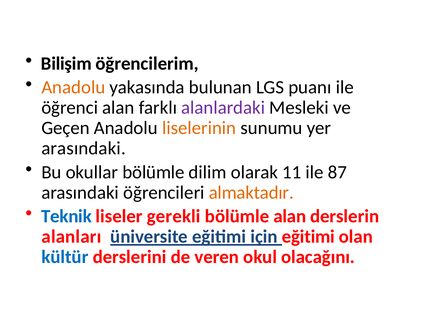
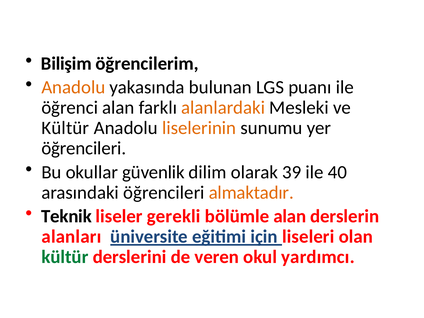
alanlardaki colour: purple -> orange (223, 108)
Geçen: Geçen -> Kültür (65, 128)
arasındaki: arasındaki -> öğrencileri (84, 148)
okullar bölümle: bölümle -> güvenlik (153, 172)
11: 11 -> 39 (292, 172)
87: 87 -> 40 (337, 172)
Teknik colour: blue -> black (66, 216)
eğitimi: eğitimi -> liseleri (308, 237)
kültür colour: blue -> green (65, 257)
olacağını: olacağını -> yardımcı (318, 257)
